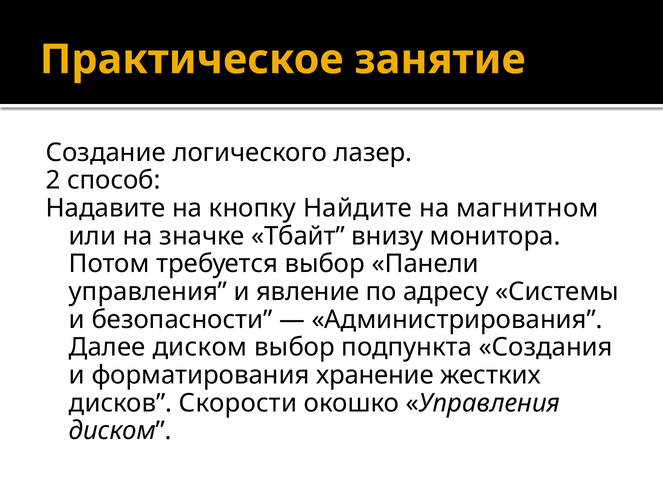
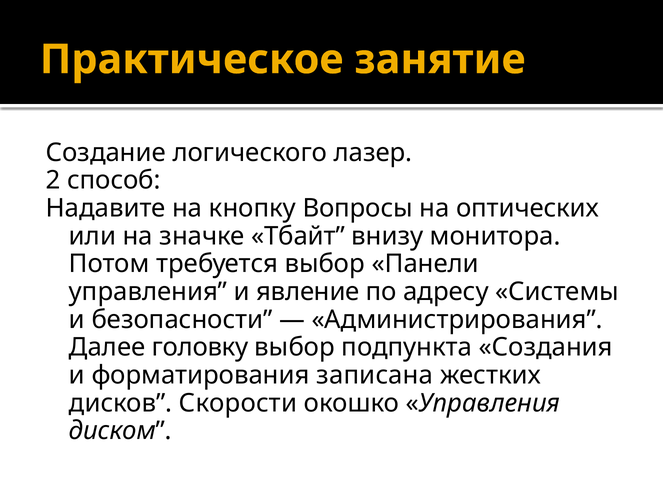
Найдите: Найдите -> Вопросы (358, 208)
магнитном: магнитном -> оптических (527, 208)
Далее диском: диском -> головку (200, 348)
хранение: хранение -> записана (375, 375)
